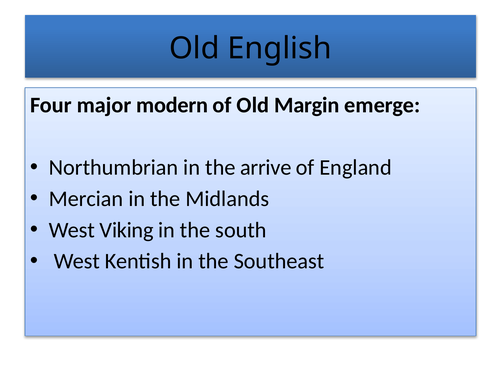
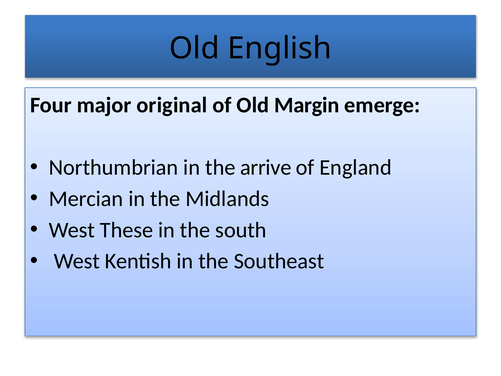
modern: modern -> original (172, 105)
Viking: Viking -> These (127, 230)
